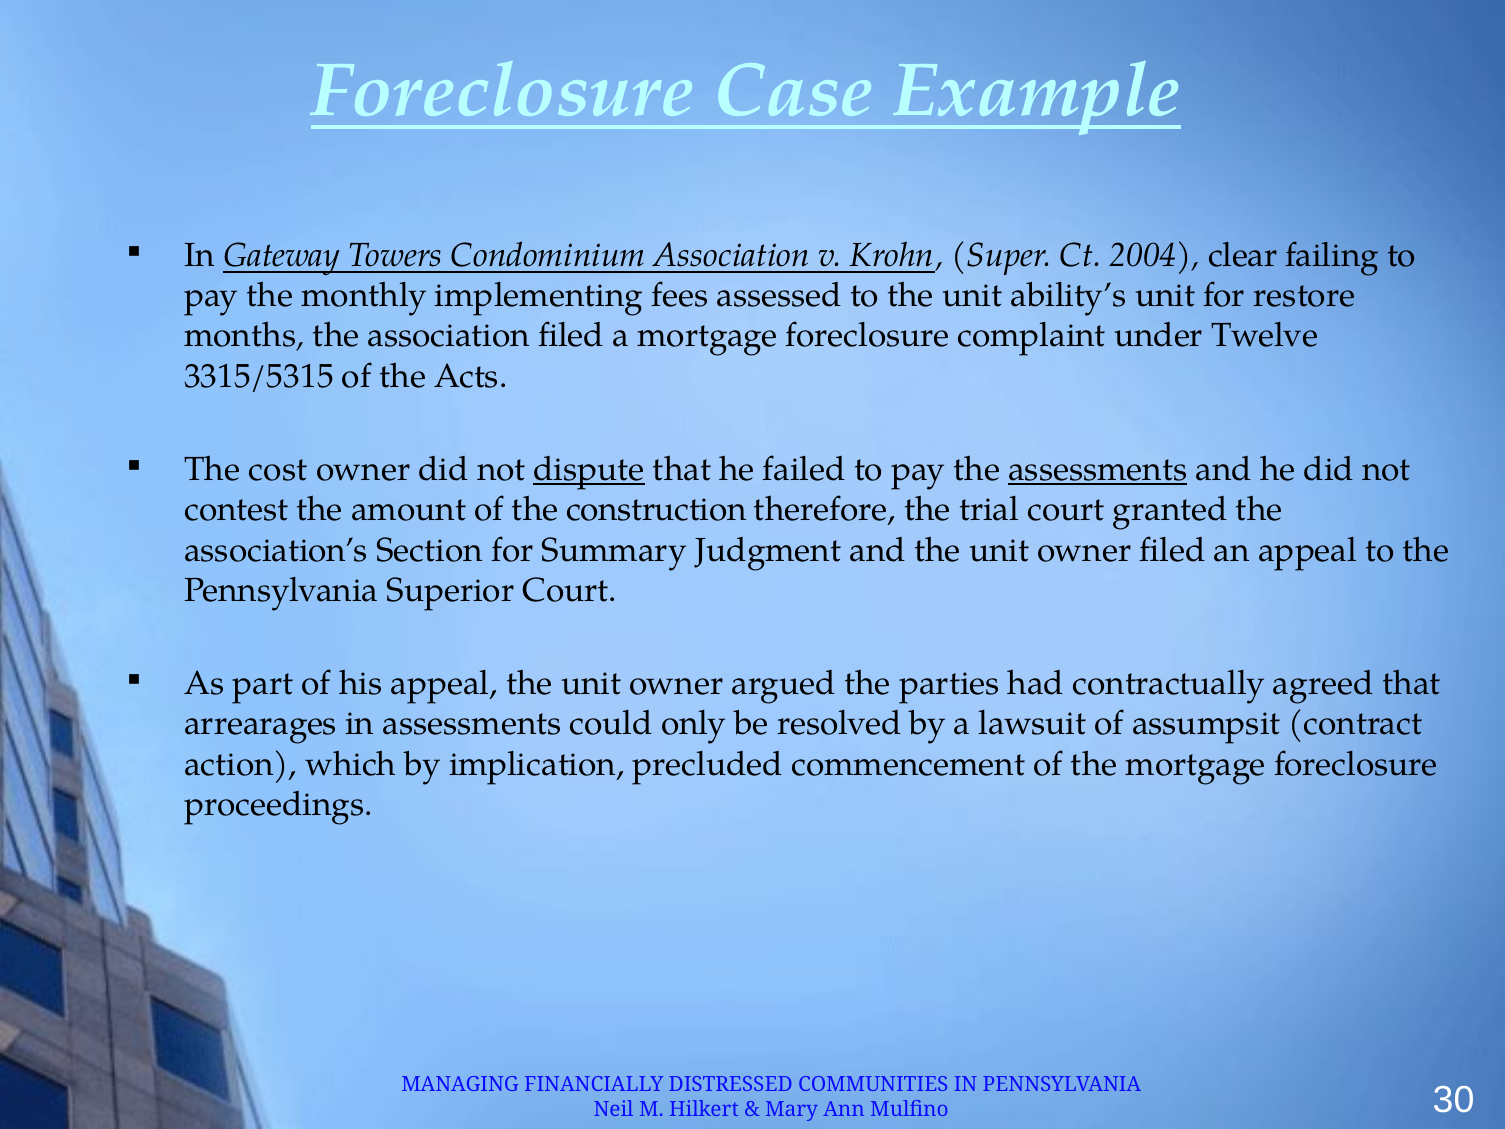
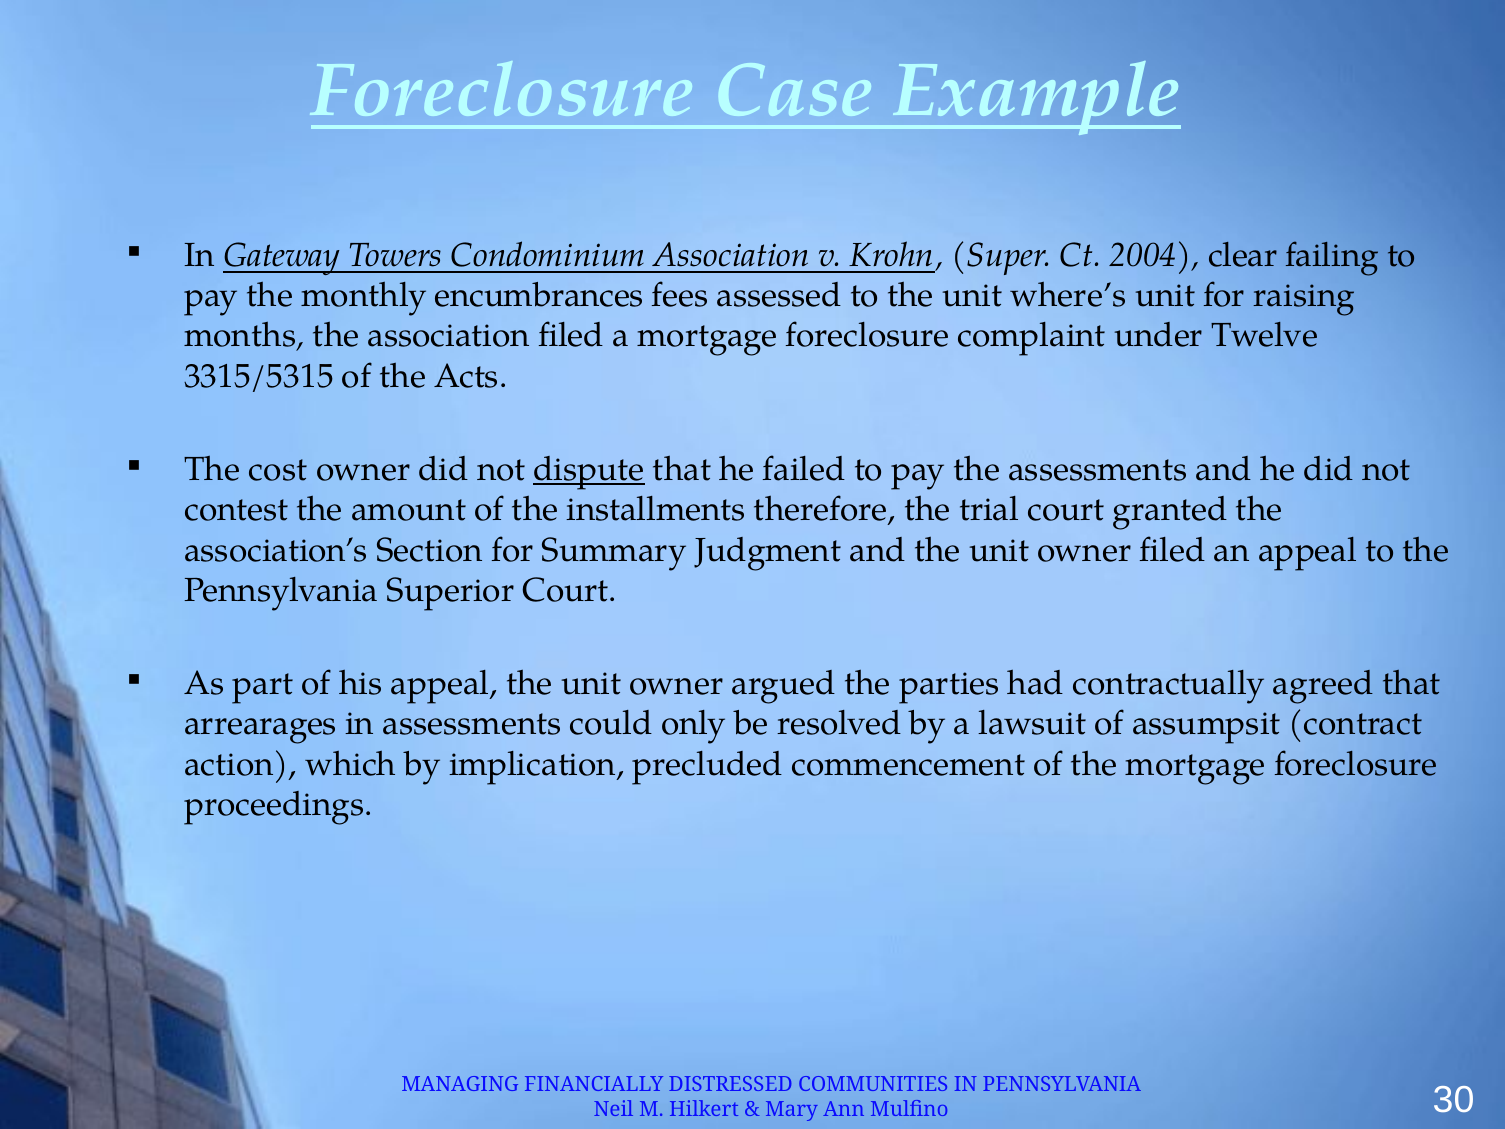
implementing: implementing -> encumbrances (539, 296)
ability’s: ability’s -> where’s (1069, 296)
restore: restore -> raising (1304, 296)
assessments underline: present -> none (1098, 470)
construction: construction -> installments (656, 510)
